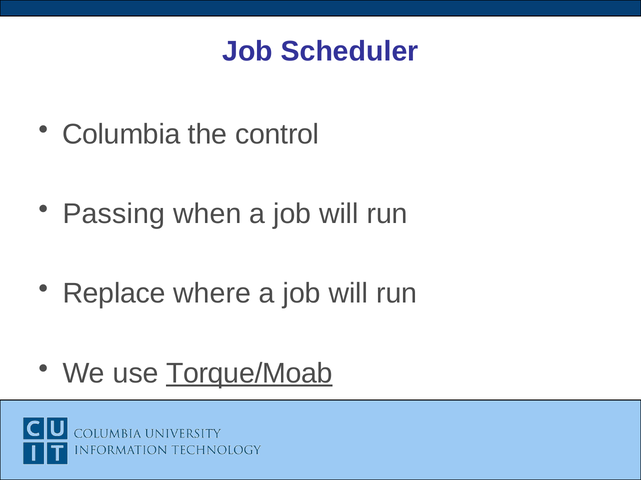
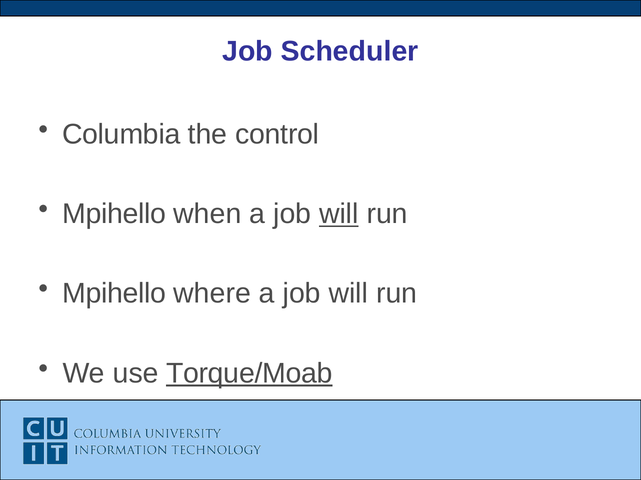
Passing: Passing -> Mpihello (114, 214)
will underline: none -> present (339, 214)
Replace: Replace -> Mpihello (114, 294)
